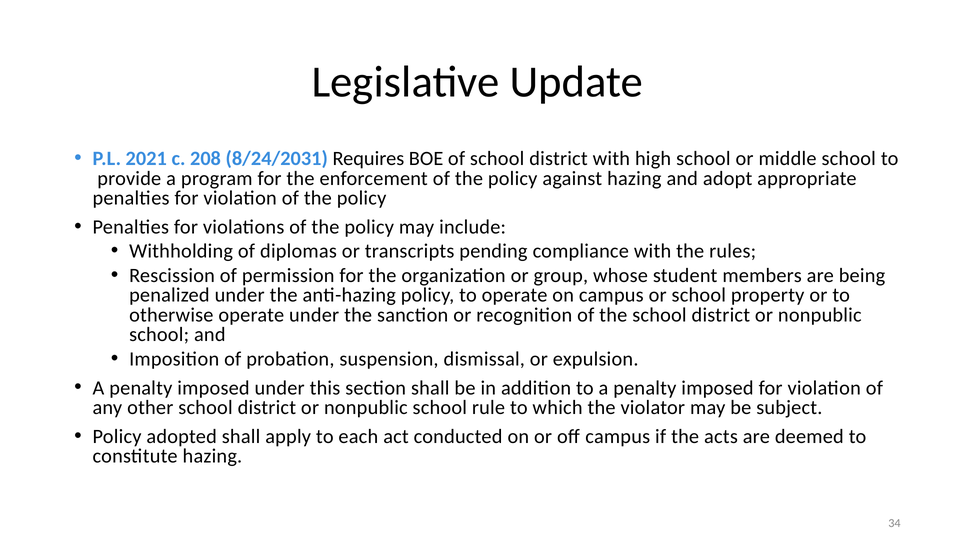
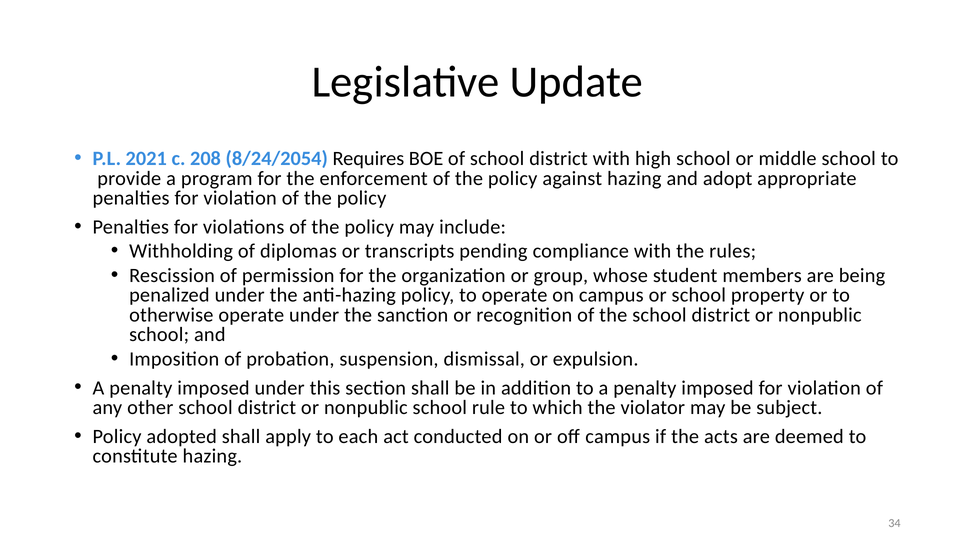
8/24/2031: 8/24/2031 -> 8/24/2054 (277, 159)
